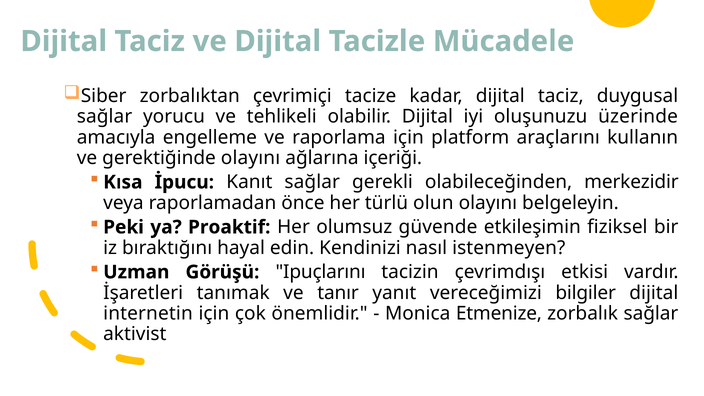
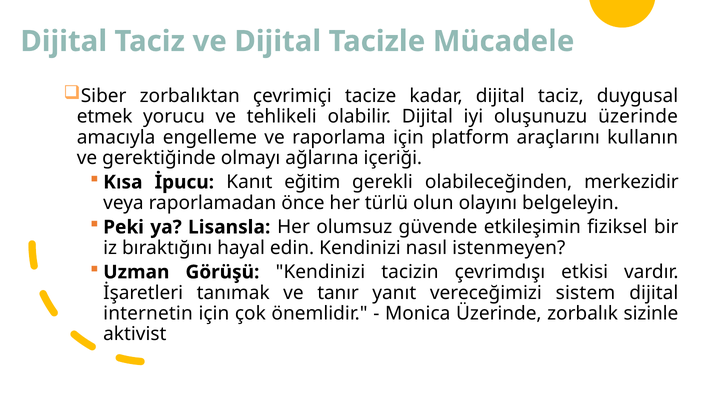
sağlar: sağlar -> etmek (105, 117)
gerektiğinde olayını: olayını -> olmayı (251, 158)
Kanıt sağlar: sağlar -> eğitim (312, 182)
Proaktif: Proaktif -> Lisansla (229, 227)
Görüşü Ipuçlarını: Ipuçlarını -> Kendinizi (320, 272)
bilgiler: bilgiler -> sistem (585, 293)
Monica Etmenize: Etmenize -> Üzerinde (499, 313)
zorbalık sağlar: sağlar -> sizinle (651, 313)
